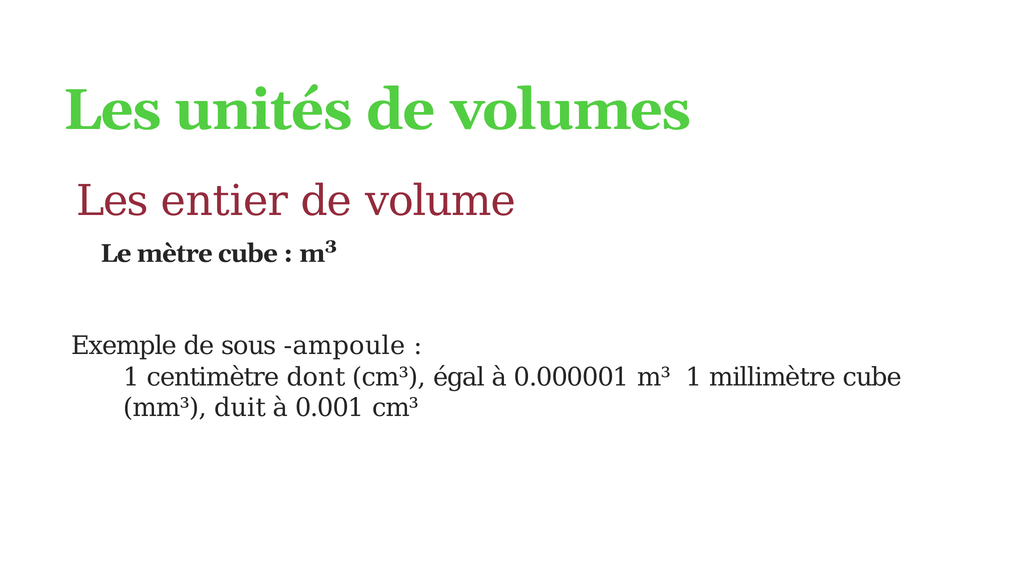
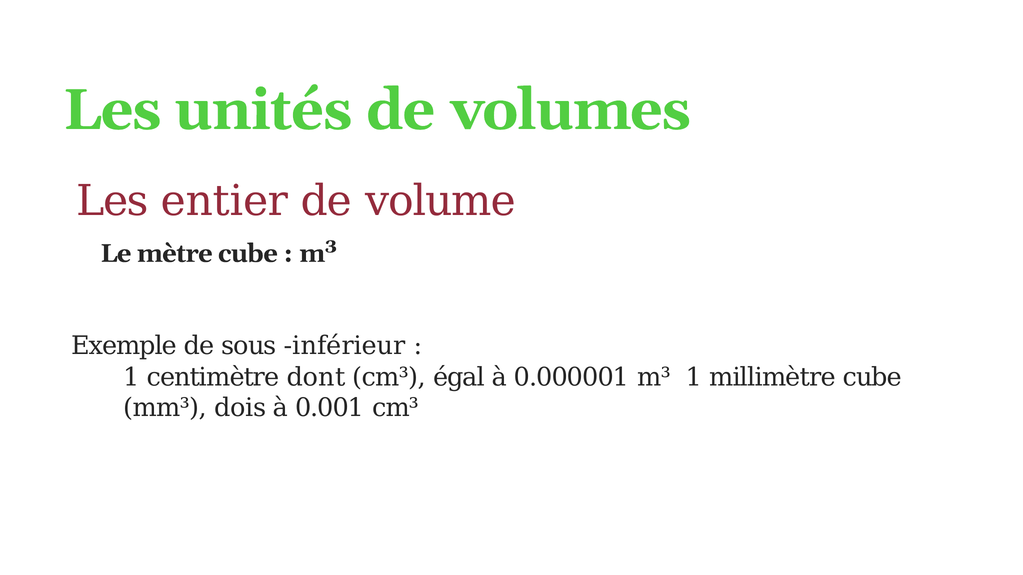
ampoule: ampoule -> inférieur (345, 346)
duit: duit -> dois (240, 408)
